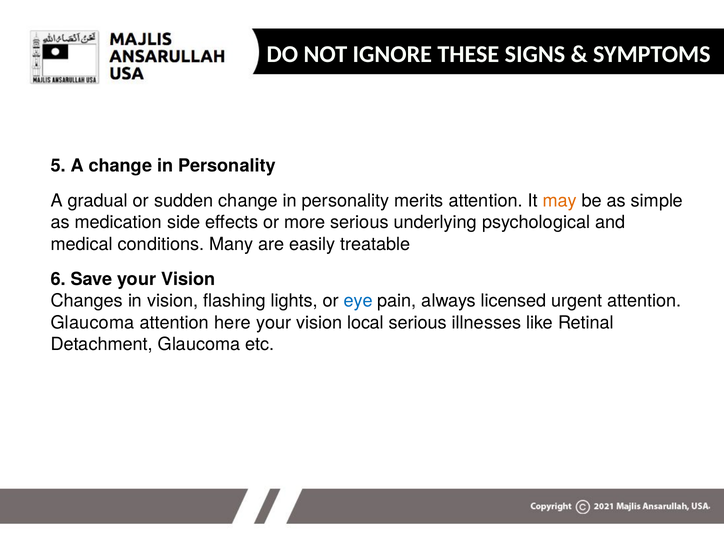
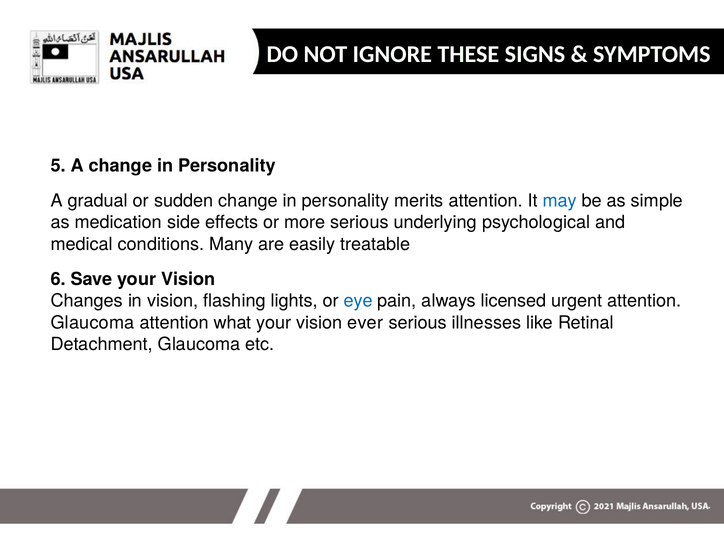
may colour: orange -> blue (560, 201)
here: here -> what (233, 323)
local: local -> ever (365, 323)
